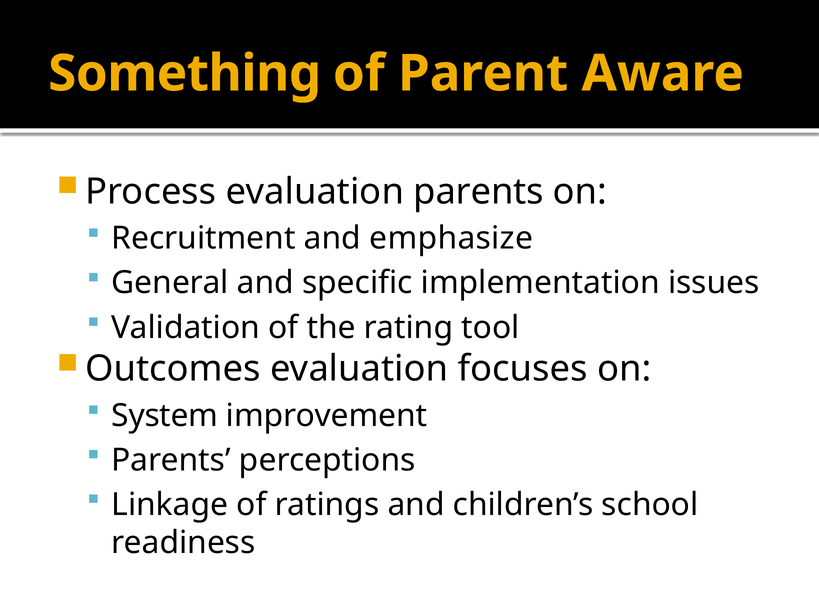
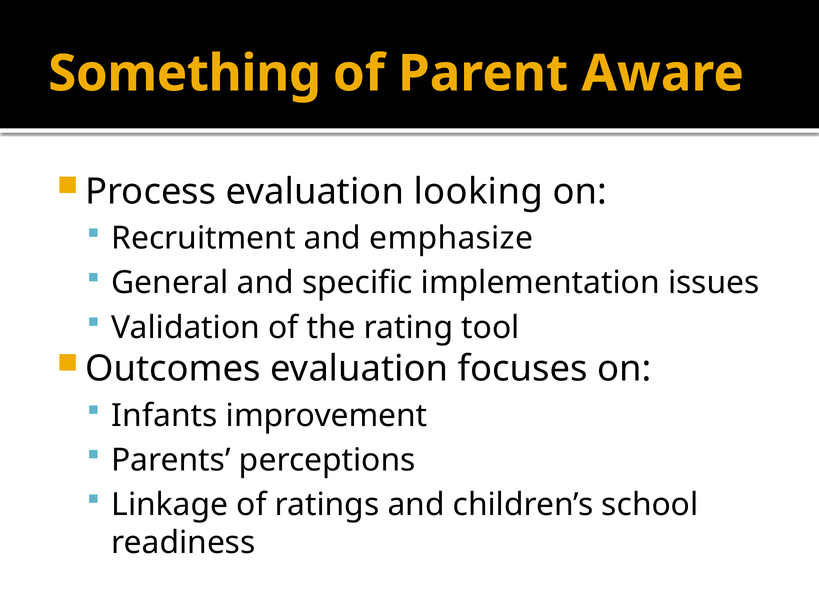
evaluation parents: parents -> looking (478, 192)
System: System -> Infants (165, 416)
